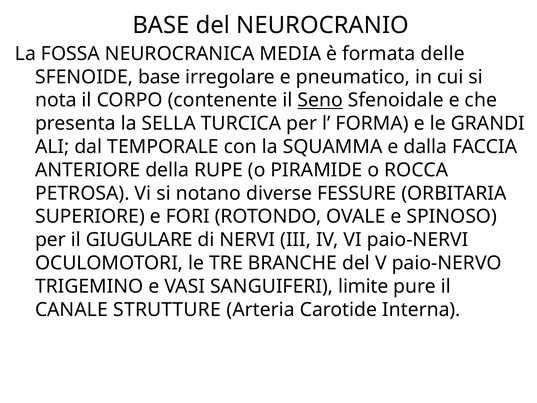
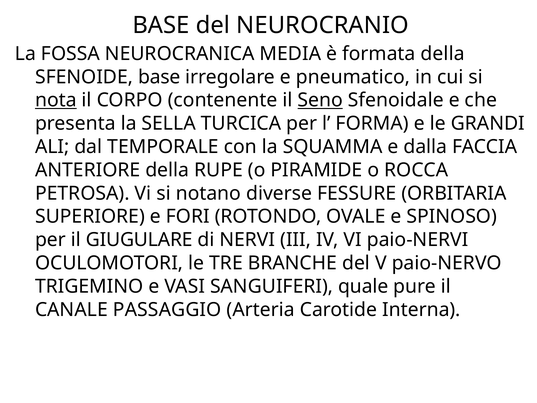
formata delle: delle -> della (443, 54)
nota underline: none -> present (56, 100)
limite: limite -> quale (363, 286)
STRUTTURE: STRUTTURE -> PASSAGGIO (167, 309)
